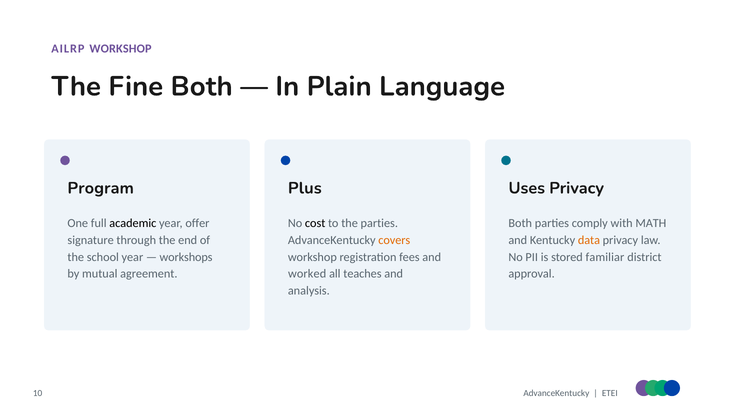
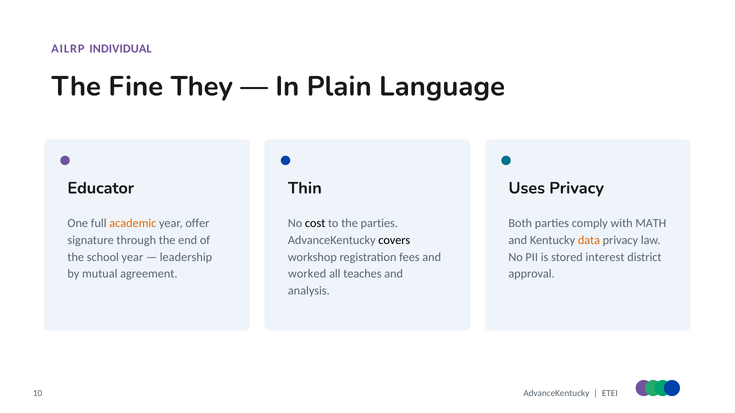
AILRP WORKSHOP: WORKSHOP -> INDIVIDUAL (121, 49)
Fine Both: Both -> They (202, 86)
Program: Program -> Educator (101, 188)
Plus: Plus -> Thin (305, 188)
academic colour: black -> orange (133, 223)
covers colour: orange -> black (394, 240)
workshops: workshops -> leadership (186, 257)
familiar: familiar -> interest (605, 257)
